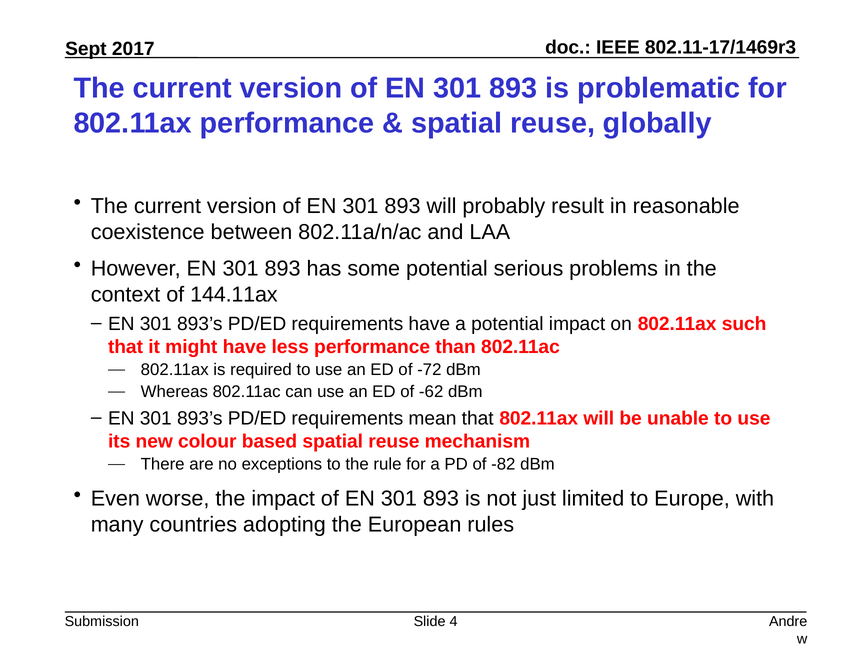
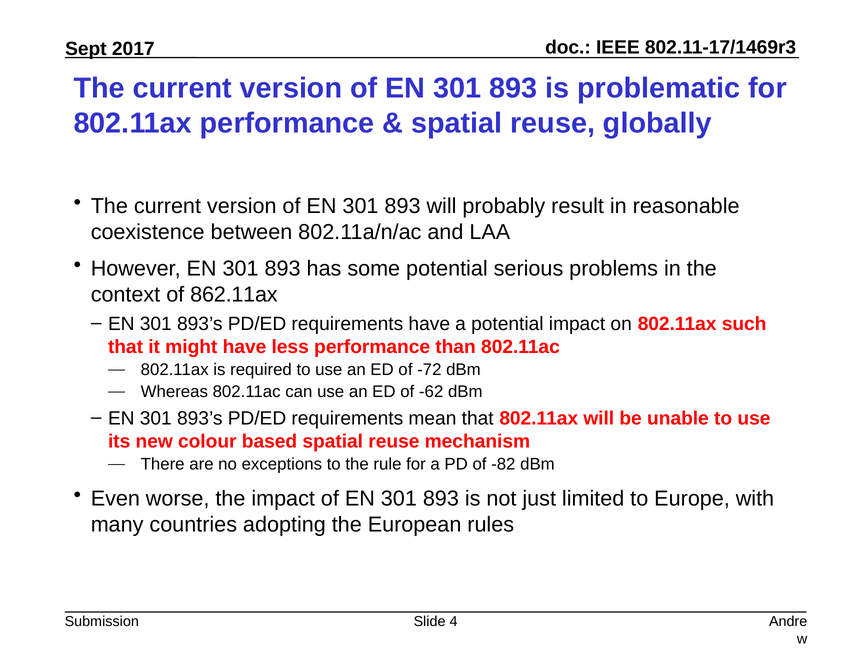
144.11ax: 144.11ax -> 862.11ax (234, 295)
